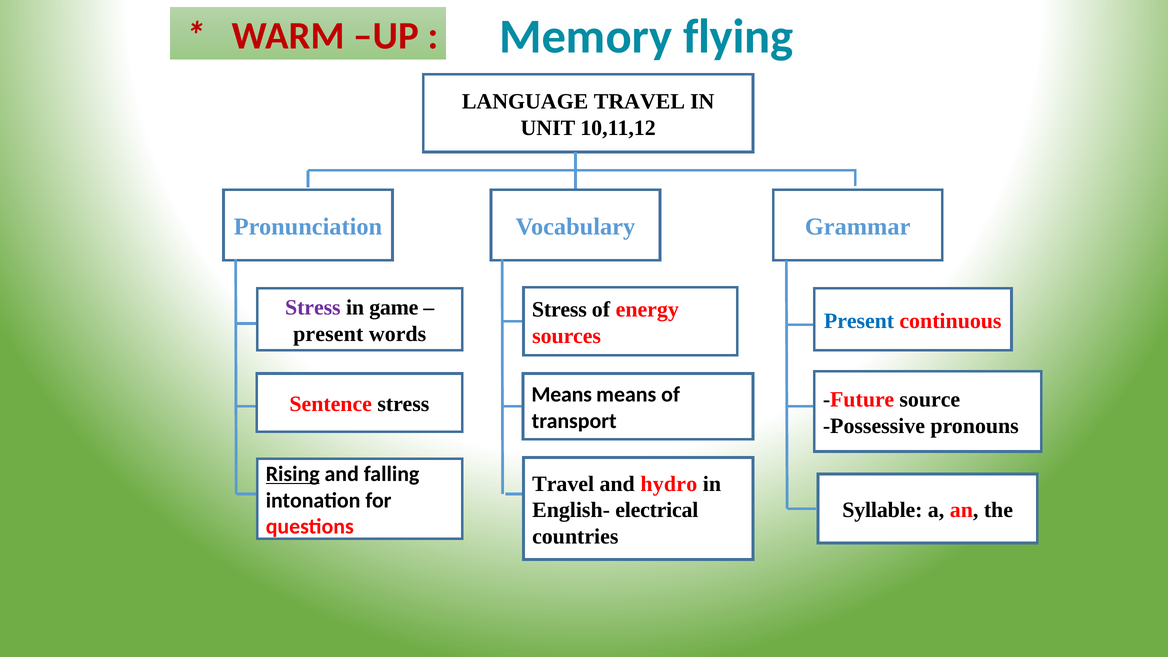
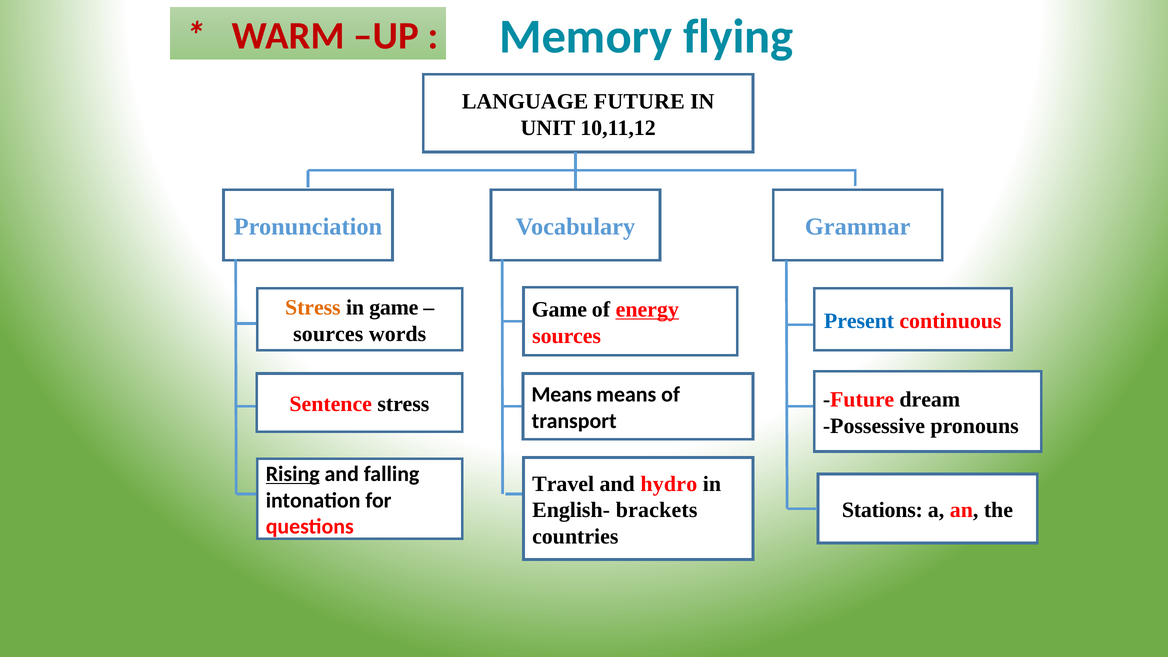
LANGUAGE TRAVEL: TRAVEL -> FUTURE (639, 102)
Stress colour: purple -> orange (313, 308)
Stress: Stress -> Game (559, 310)
energy underline: none -> present (647, 310)
present: present -> sources (328, 334)
source: source -> dream (930, 400)
electrical: electrical -> brackets (657, 510)
Syllable: Syllable -> Stations (882, 510)
